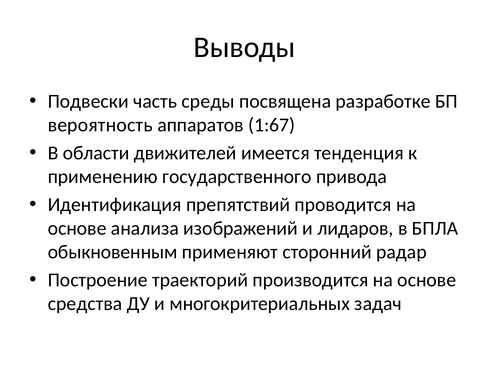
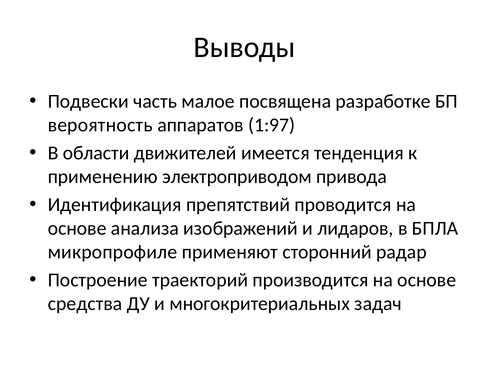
среды: среды -> малое (208, 101)
1:67: 1:67 -> 1:97 (272, 125)
государственного: государственного -> электроприводом (237, 176)
обыкновенным: обыкновенным -> микропрофиле (113, 252)
